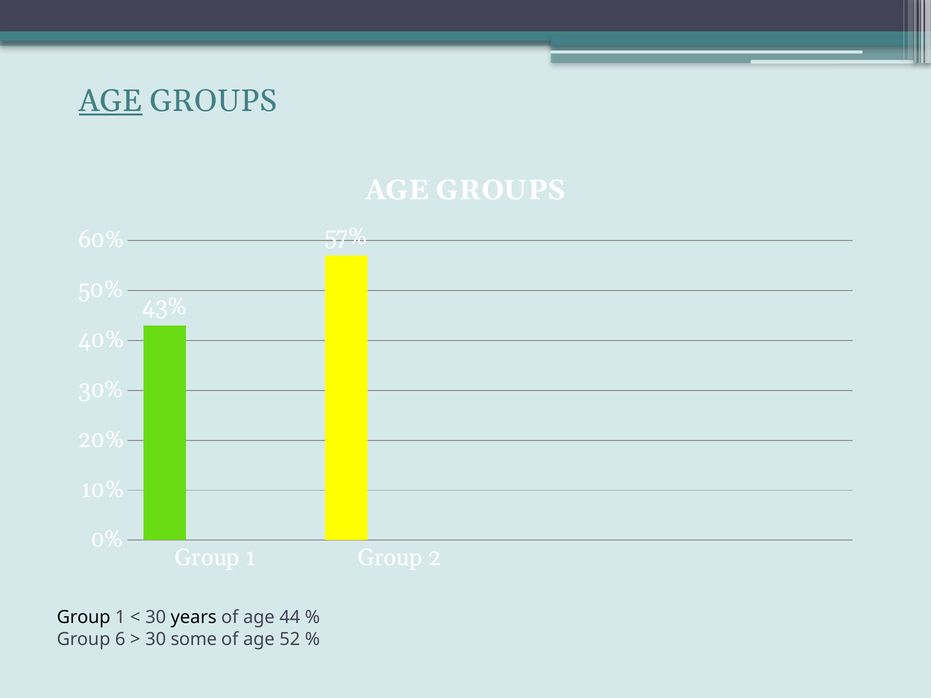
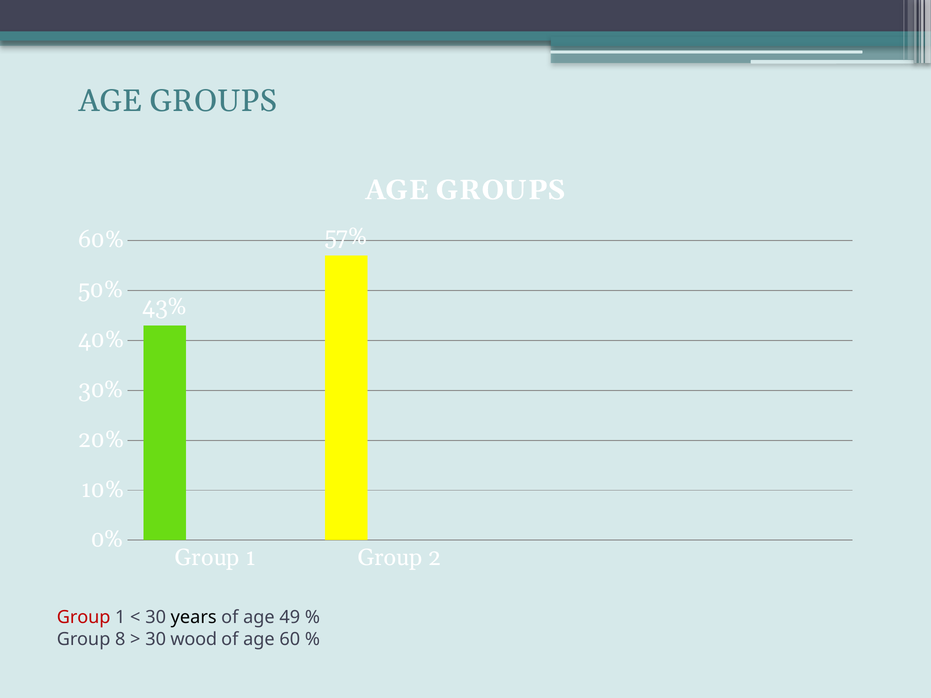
AGE underline: present -> none (111, 101)
Group colour: black -> red (84, 618)
44: 44 -> 49 (290, 618)
6: 6 -> 8 (120, 639)
some: some -> wood (194, 639)
52: 52 -> 60 (290, 639)
